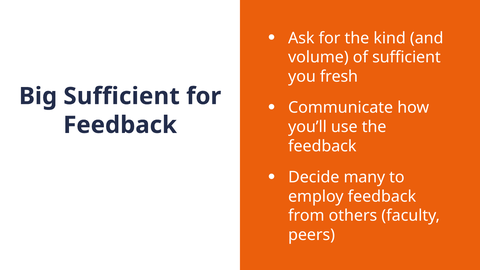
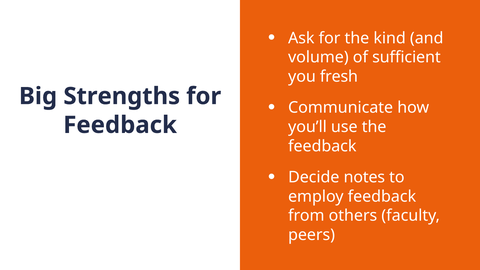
Big Sufficient: Sufficient -> Strengths (122, 96)
many: many -> notes (364, 177)
